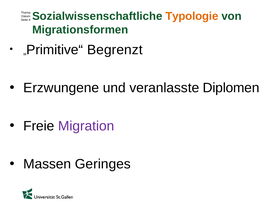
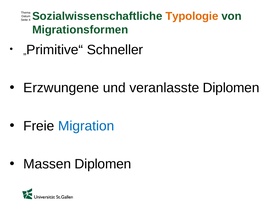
Begrenzt: Begrenzt -> Schneller (115, 50)
Migration colour: purple -> blue (86, 126)
Massen Geringes: Geringes -> Diplomen (103, 165)
